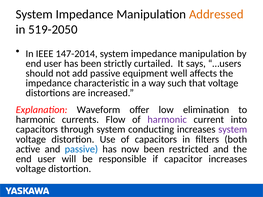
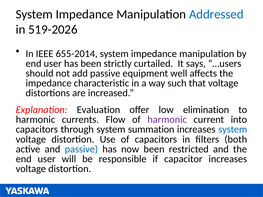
Addressed colour: orange -> blue (216, 14)
519-2050: 519-2050 -> 519-2026 (53, 30)
147-2014: 147-2014 -> 655-2014 (77, 54)
Waveform: Waveform -> Evaluation (98, 110)
conducting: conducting -> summation (151, 130)
system colour: purple -> blue (233, 130)
